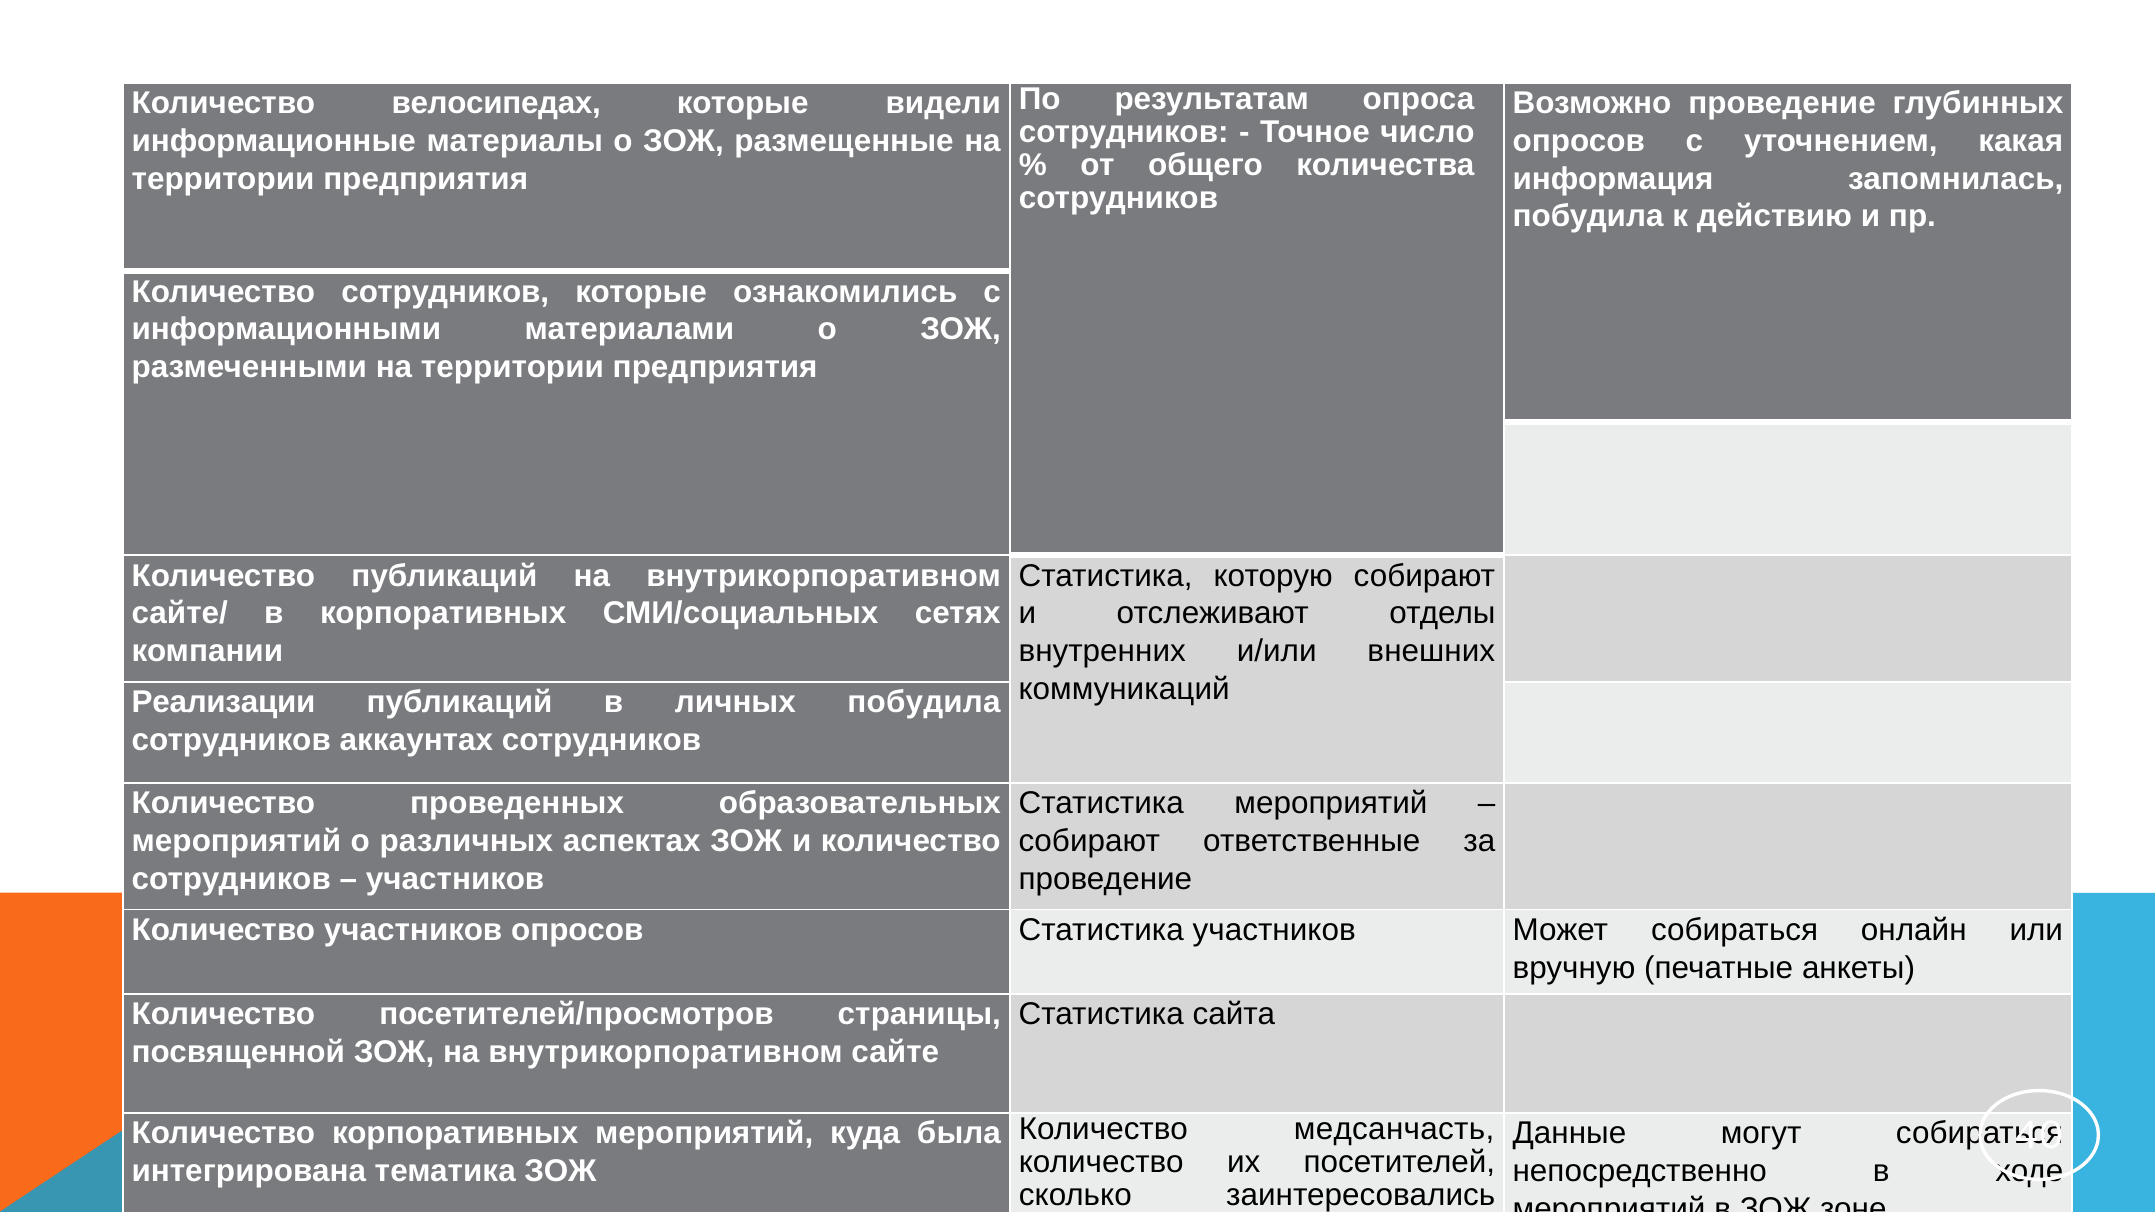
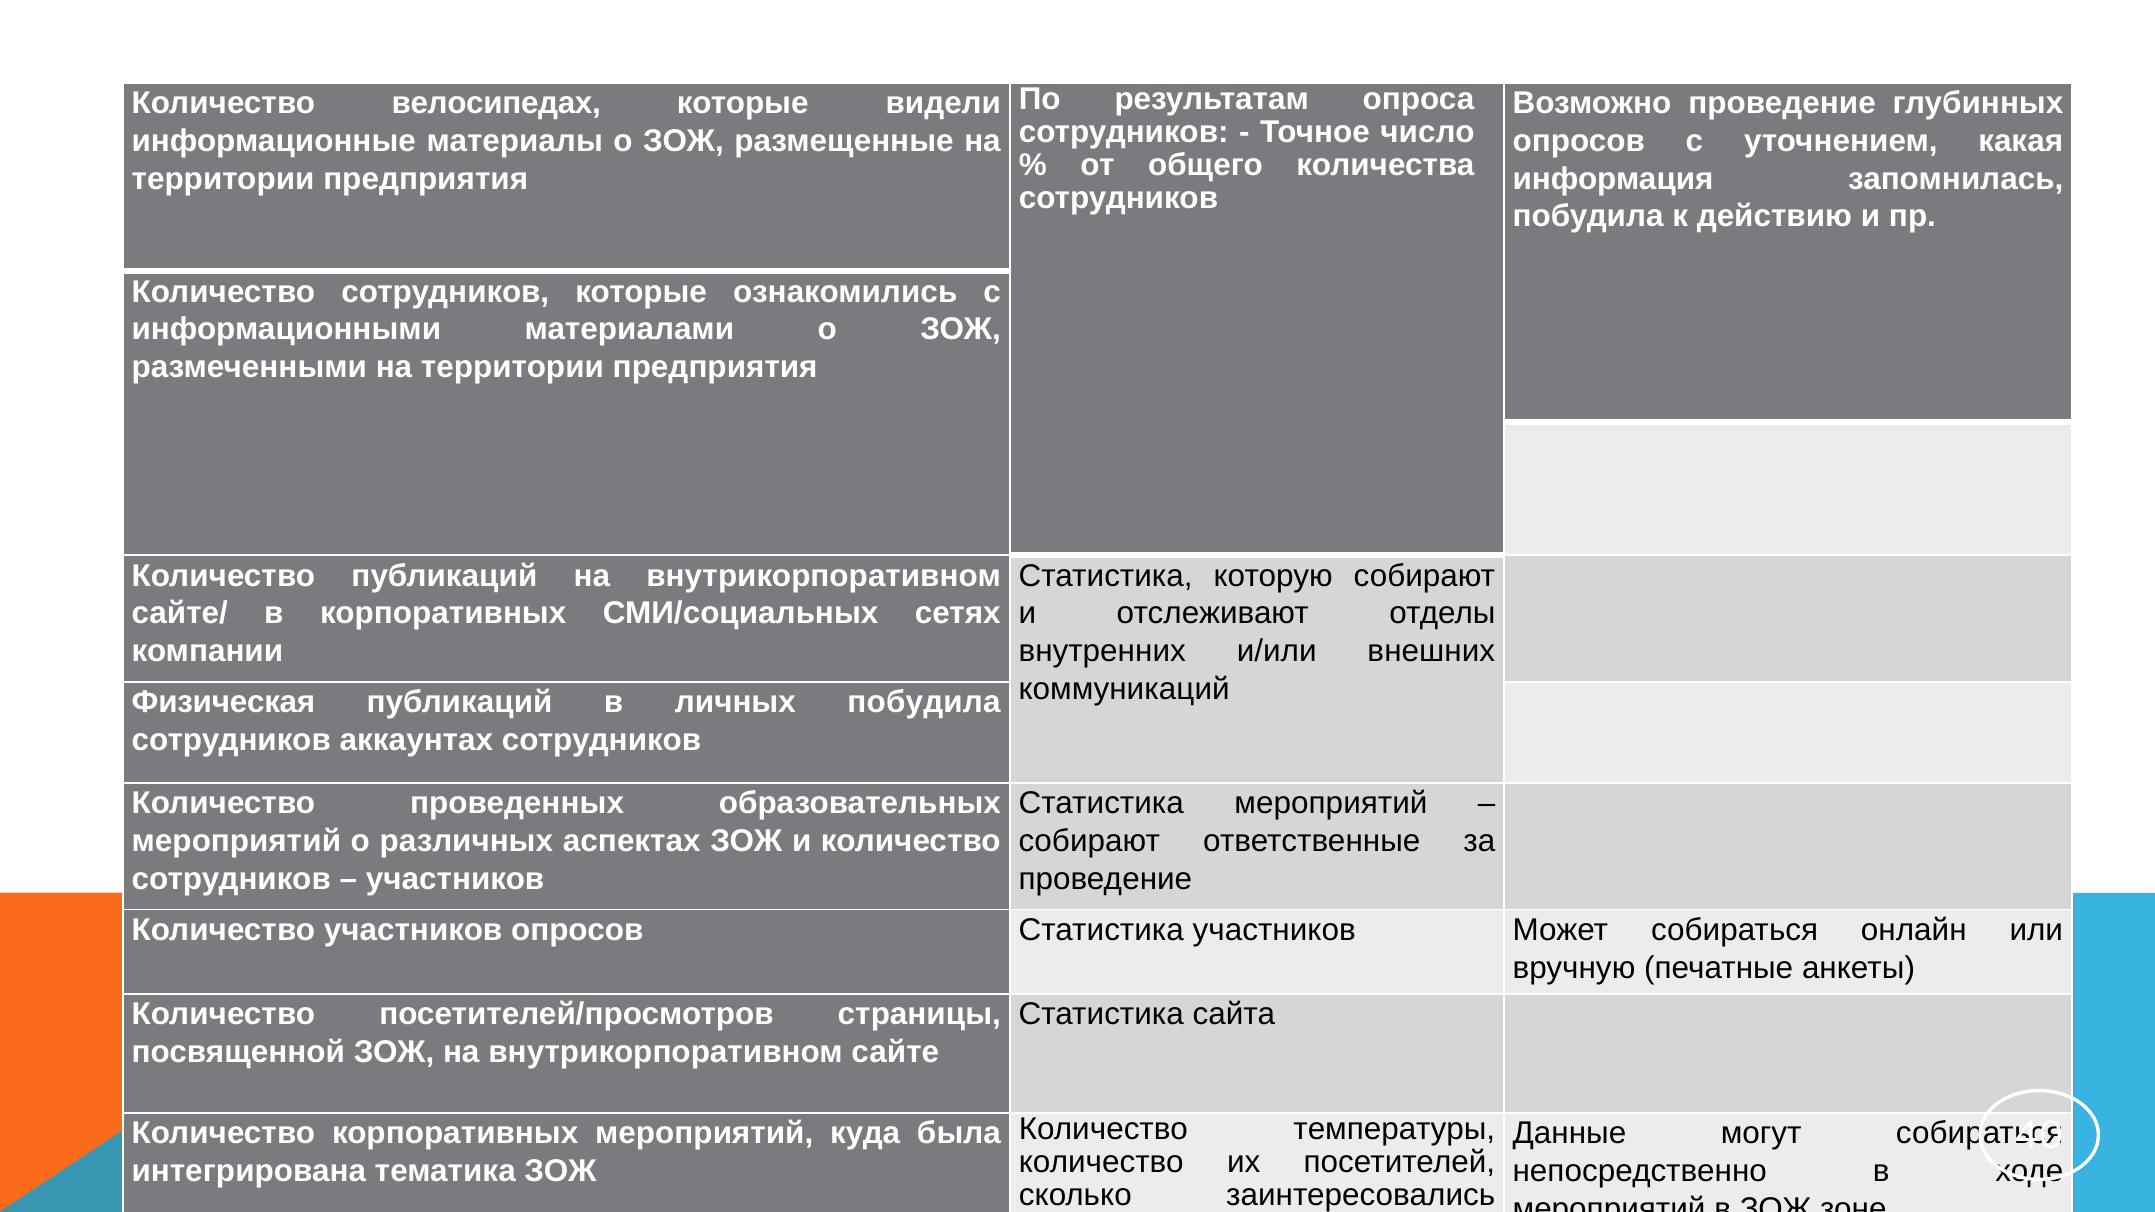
Реализации: Реализации -> Физическая (224, 702)
медсанчасть: медсанчасть -> температуры (1394, 1129)
